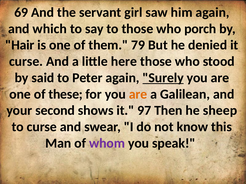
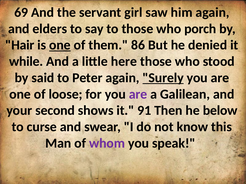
which: which -> elders (50, 29)
one underline: none -> present (60, 45)
79: 79 -> 86 (138, 45)
curse: curse -> while (26, 62)
these: these -> loose (66, 94)
are colour: orange -> purple (138, 94)
97: 97 -> 91 (144, 111)
sheep: sheep -> below (220, 111)
